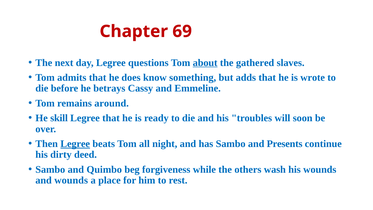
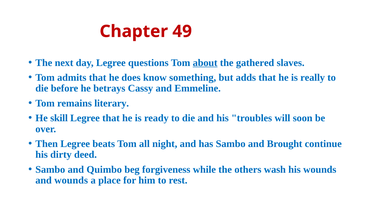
69: 69 -> 49 (182, 31)
wrote: wrote -> really (313, 77)
around: around -> literary (112, 103)
Legree underline: present -> none (75, 144)
Presents: Presents -> Brought (285, 144)
